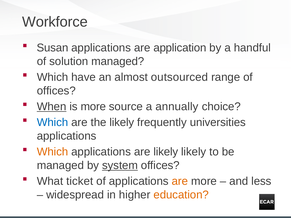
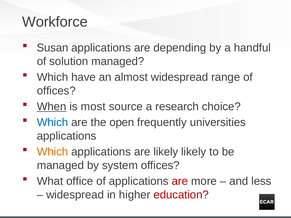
application: application -> depending (180, 48)
almost outsourced: outsourced -> widespread (180, 77)
is more: more -> most (93, 107)
annually: annually -> research (177, 107)
the likely: likely -> open (122, 123)
system underline: present -> none (120, 166)
ticket: ticket -> office (80, 181)
are colour: orange -> red (180, 181)
education colour: orange -> red (181, 195)
